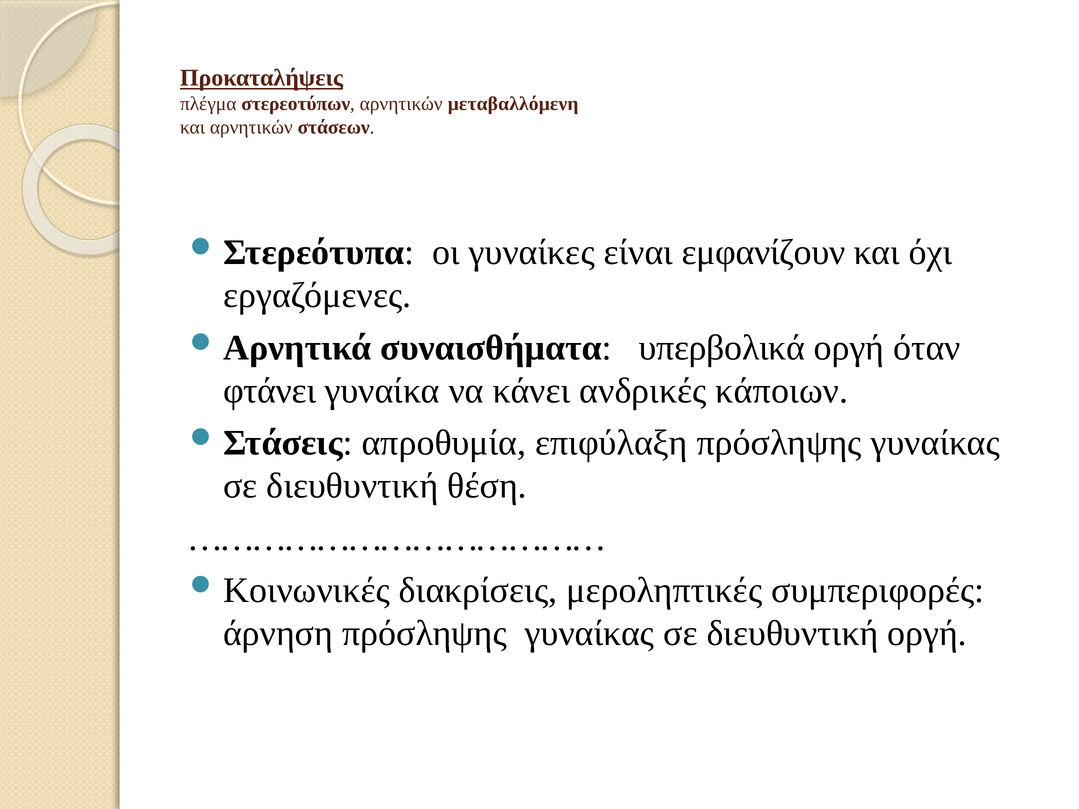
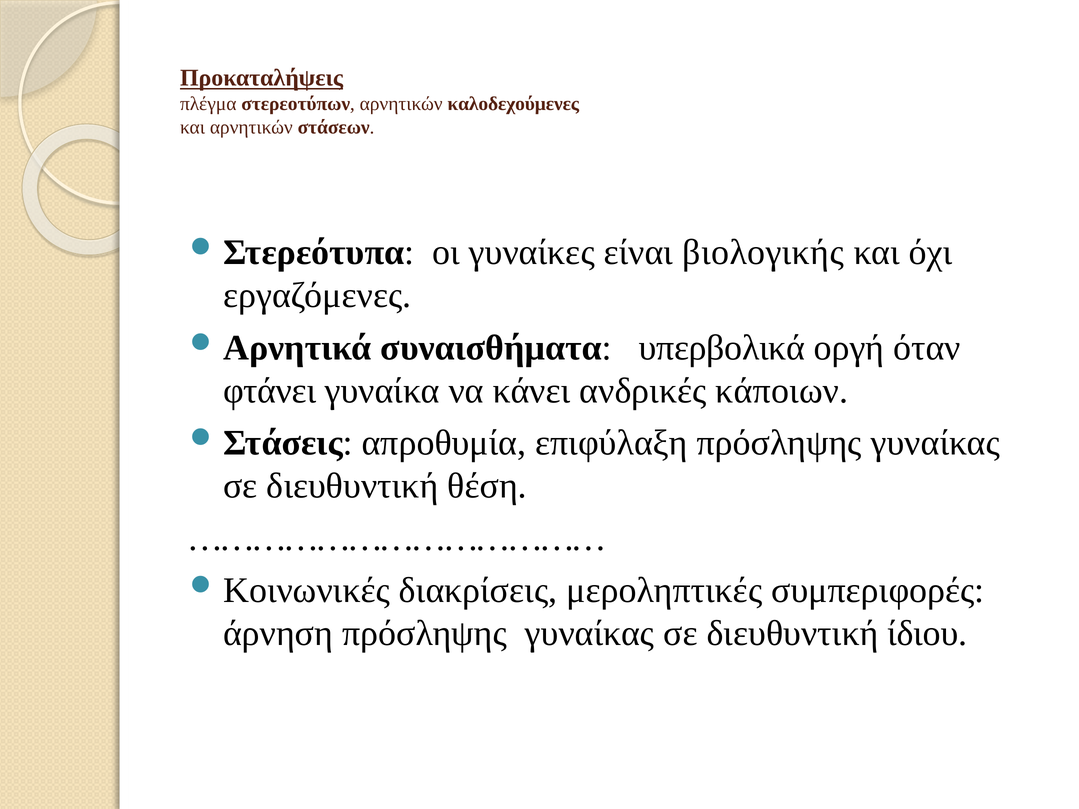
μεταβαλλόμενη: μεταβαλλόμενη -> καλοδεχούμενες (513, 104)
εμφανίζουν: εμφανίζουν -> βιολογικής (763, 252)
διευθυντική οργή: οργή -> ίδιου (927, 634)
